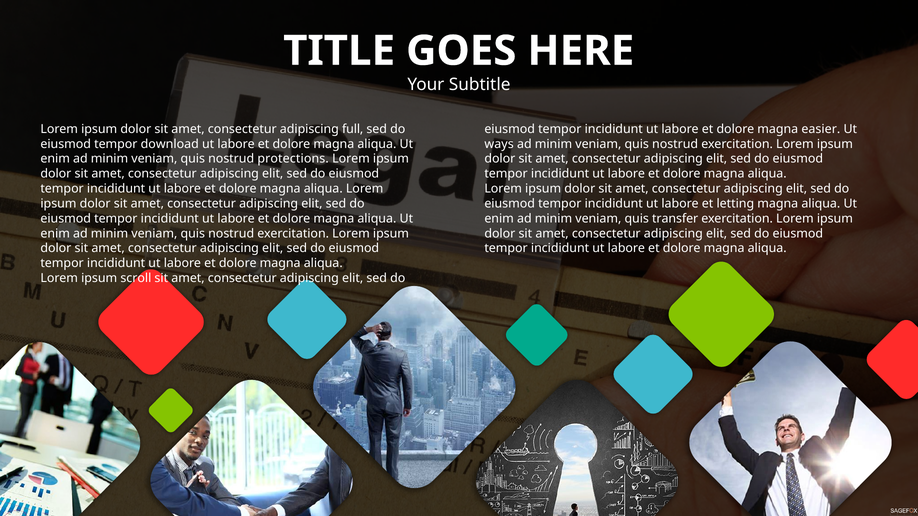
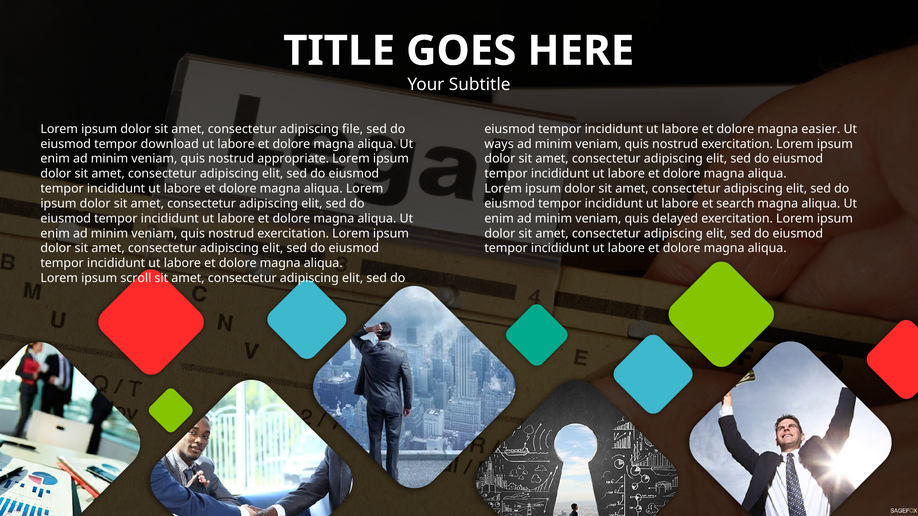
full: full -> file (353, 129)
protections: protections -> appropriate (293, 159)
letting: letting -> search (735, 204)
transfer: transfer -> delayed (675, 219)
